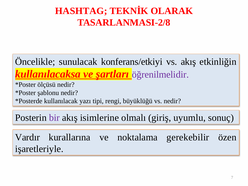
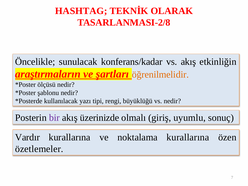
konferans/etkiyi: konferans/etkiyi -> konferans/kadar (132, 62)
kullanılacaksa: kullanılacaksa -> araştırmaların (48, 74)
öğrenilmelidir colour: purple -> orange (160, 75)
isimlerine: isimlerine -> üzerinizde (100, 118)
noktalama gerekebilir: gerekebilir -> kurallarına (188, 137)
işaretleriyle: işaretleriyle -> özetlemeler (39, 149)
